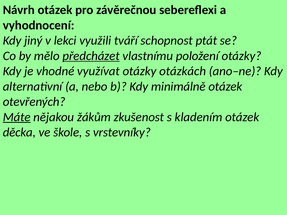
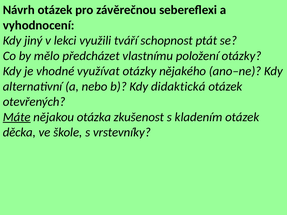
předcházet underline: present -> none (91, 56)
otázkách: otázkách -> nějakého (183, 71)
minimálně: minimálně -> didaktická (178, 87)
žákům: žákům -> otázka (94, 117)
